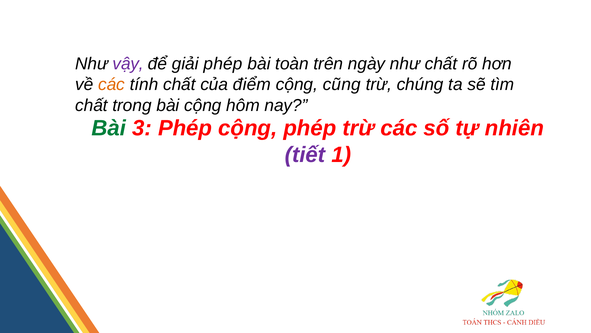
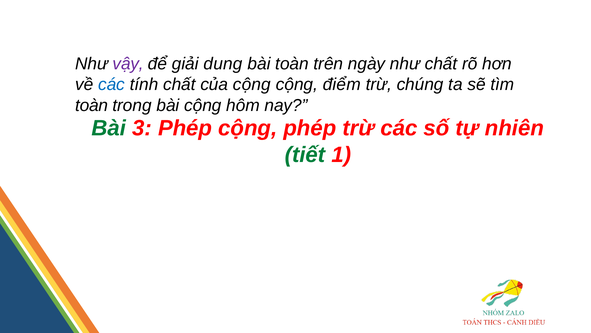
giải phép: phép -> dung (223, 64)
các colour: orange -> blue (112, 84)
của điểm: điểm -> cộng (252, 84)
cũng: cũng -> điểm (342, 84)
chất: chất -> toàn (92, 105)
tiết colour: purple -> green (305, 155)
